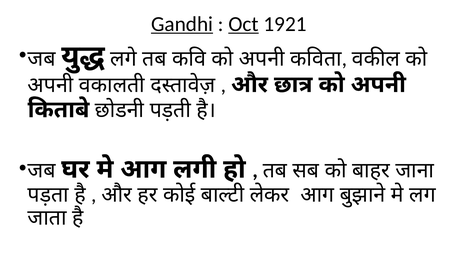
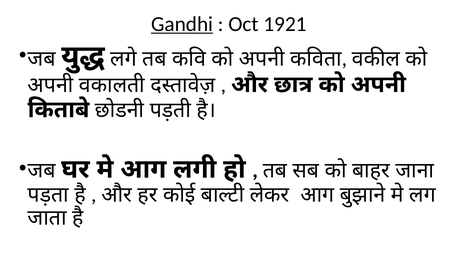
Oct underline: present -> none (244, 24)
